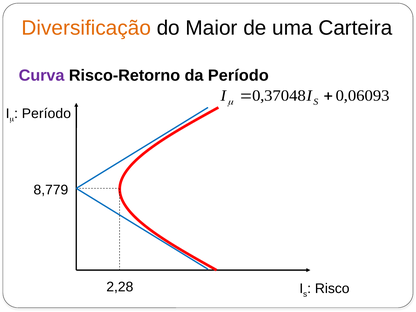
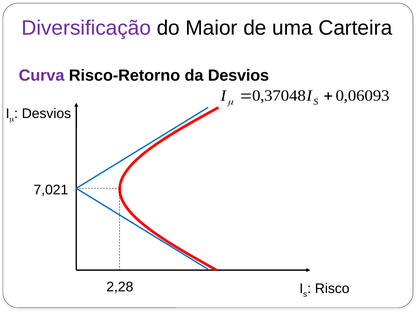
Diversificação colour: orange -> purple (86, 28)
da Período: Período -> Desvios (238, 75)
Período: Período -> Desvios (46, 114)
8,779: 8,779 -> 7,021 (51, 190)
